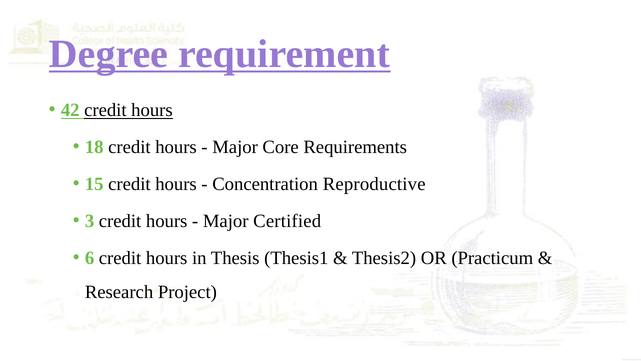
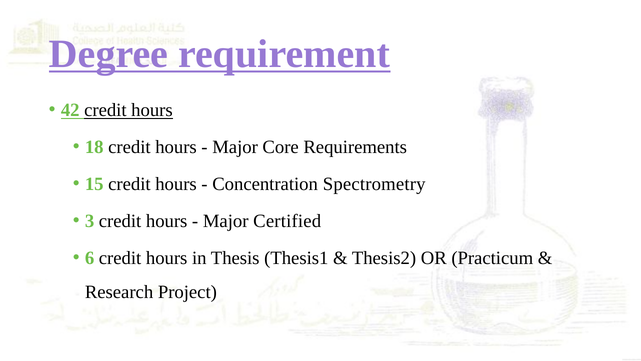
Reproductive: Reproductive -> Spectrometry (374, 184)
